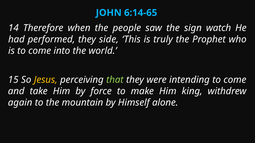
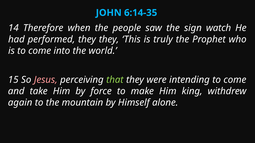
6:14-65: 6:14-65 -> 6:14-35 (141, 13)
they side: side -> they (109, 40)
Jesus colour: yellow -> pink (46, 80)
